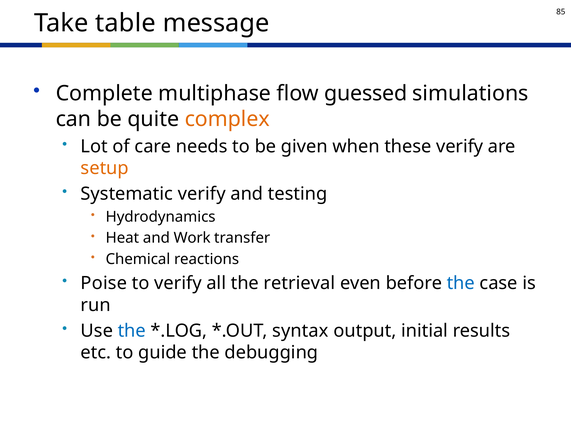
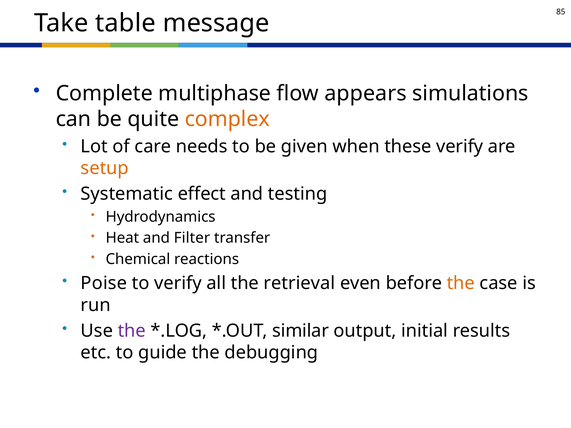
guessed: guessed -> appears (366, 93)
Systematic verify: verify -> effect (202, 194)
Work: Work -> Filter (192, 238)
the colour: blue -> orange (461, 283)
the colour: blue -> purple (132, 331)
syntax: syntax -> similar (301, 331)
